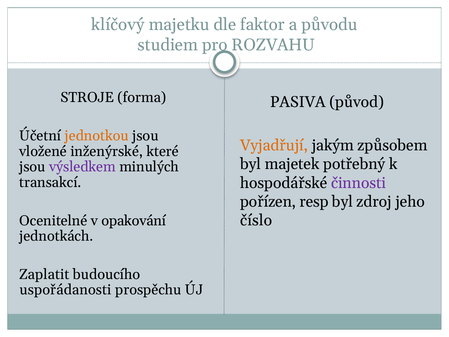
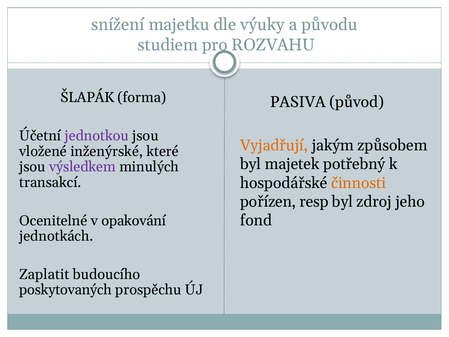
klíčový: klíčový -> snížení (118, 25)
faktor: faktor -> výuky (262, 25)
STROJE: STROJE -> ŠLAPÁK (87, 97)
jednotkou colour: orange -> purple (97, 136)
činnosti colour: purple -> orange (359, 183)
číslo: číslo -> fond (256, 220)
uspořádanosti: uspořádanosti -> poskytovaných (66, 290)
